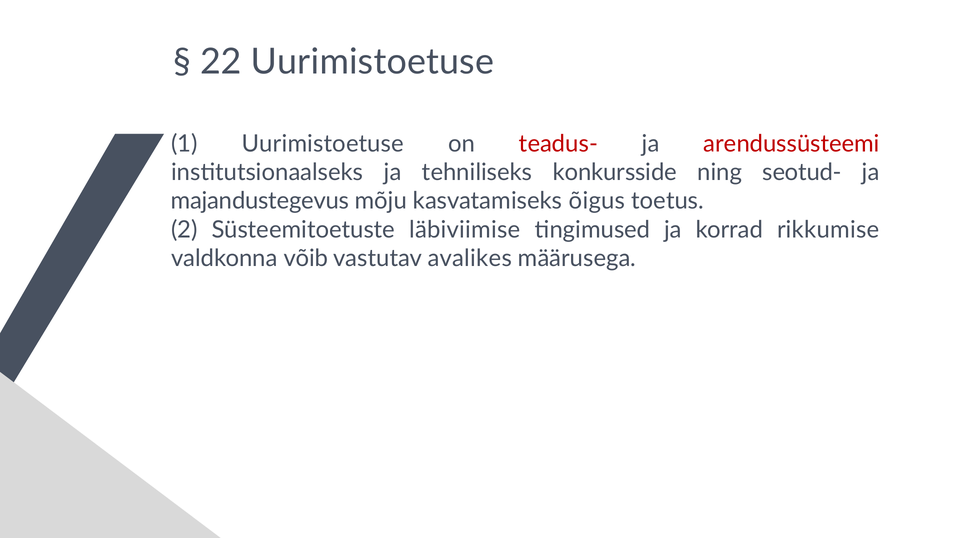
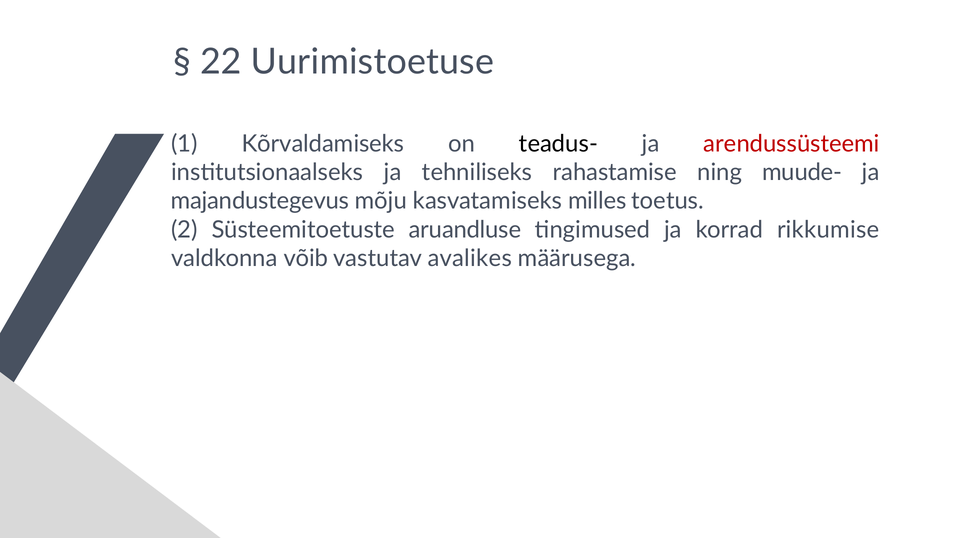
1 Uurimistoetuse: Uurimistoetuse -> Kõrvaldamiseks (323, 144)
teadus- colour: red -> black (558, 144)
konkursside: konkursside -> rahastamise (615, 172)
seotud-: seotud- -> muude- (802, 172)
õigus: õigus -> milles (597, 201)
läbiviimise: läbiviimise -> aruandluse (465, 230)
